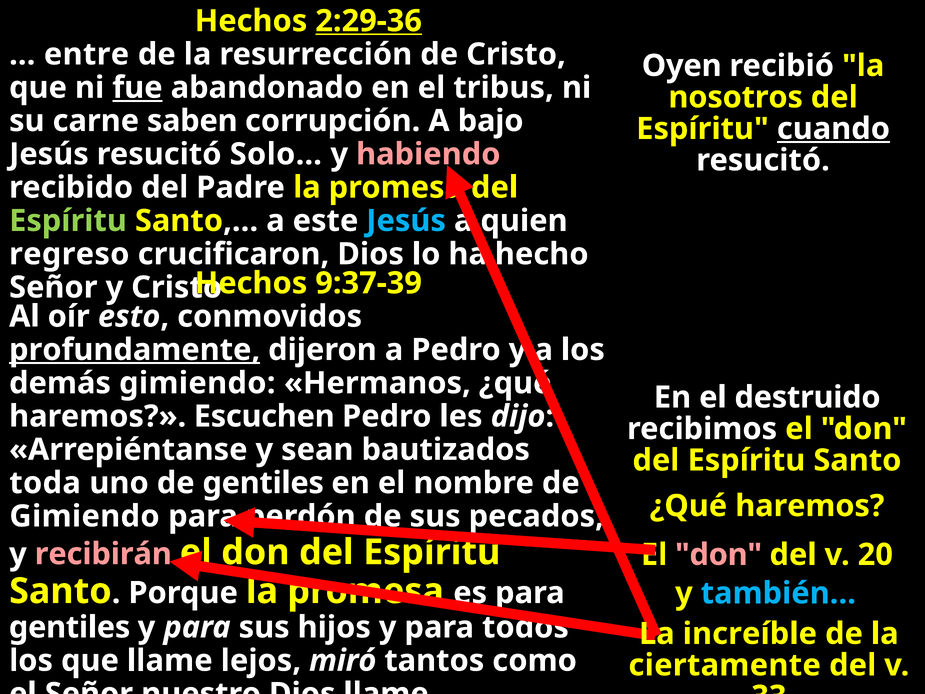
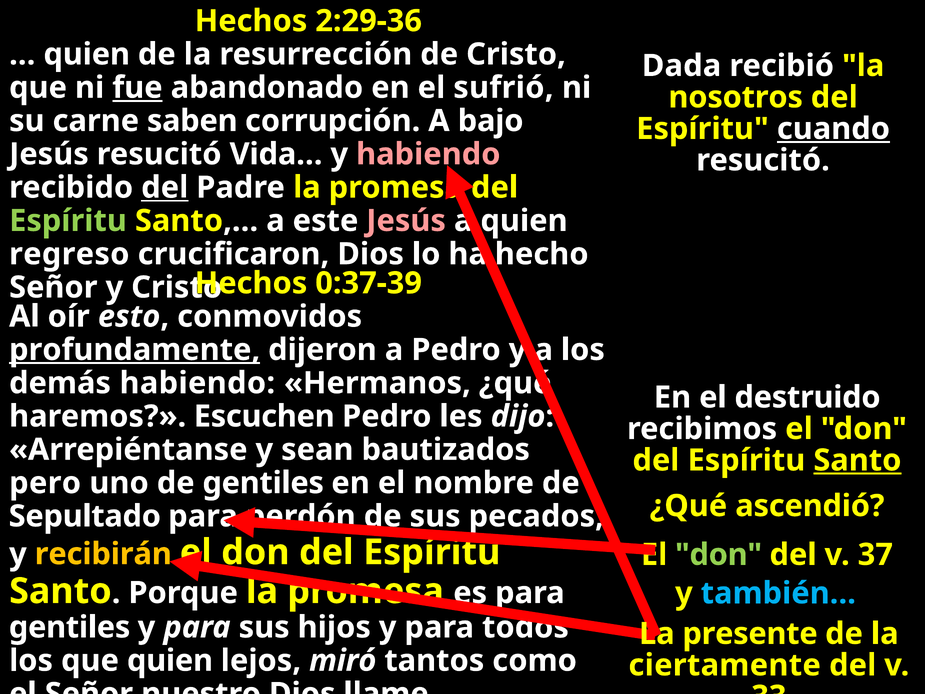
2:29-36 underline: present -> none (369, 21)
entre: entre -> quien (87, 54)
Oyen: Oyen -> Dada (682, 66)
tribus: tribus -> sufrió (503, 88)
Solo…: Solo… -> Vida… (276, 154)
del underline: none -> present (165, 187)
Jesús colour: light blue -> pink (406, 221)
9:37-39: 9:37-39 -> 0:37-39 (369, 283)
demás gimiendo: gimiendo -> habiendo (197, 383)
Santo underline: none -> present (857, 460)
toda: toda -> pero (45, 483)
haremos: haremos -> ascendió (810, 506)
Gimiendo: Gimiendo -> Sepultado (85, 516)
recibirán colour: pink -> yellow (103, 554)
don colour: pink -> light green (719, 555)
20: 20 -> 37 (875, 555)
increíble: increíble -> presente (750, 633)
que llame: llame -> quien (170, 660)
